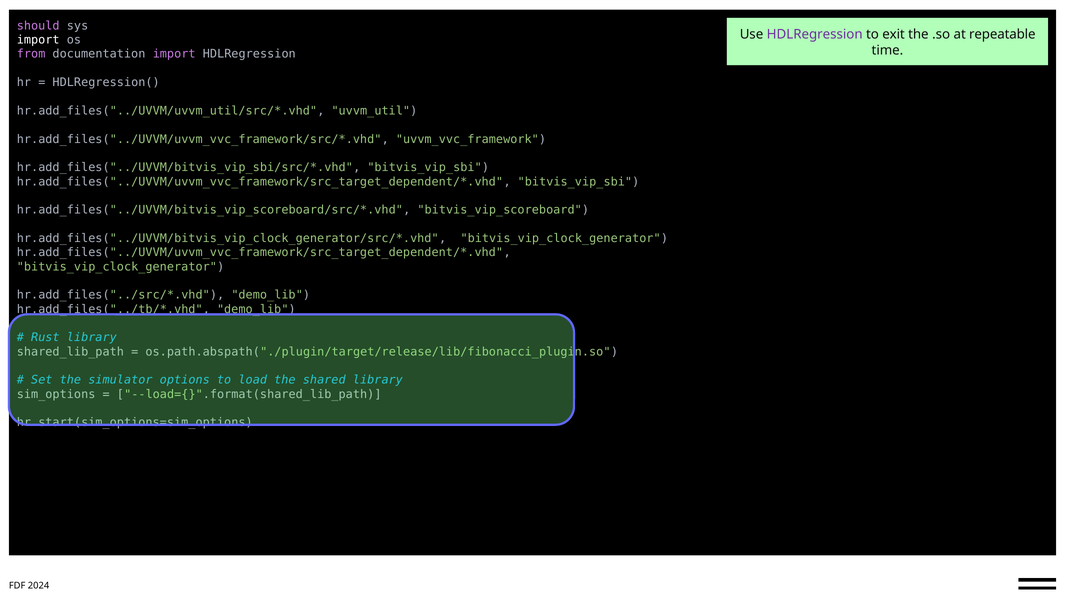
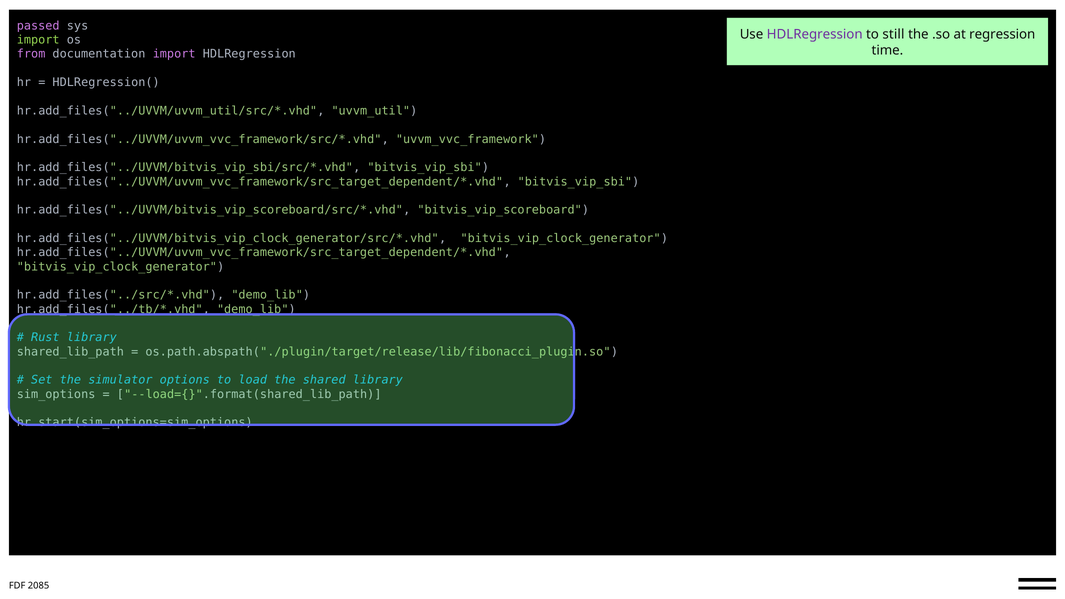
should: should -> passed (38, 26)
exit: exit -> still (893, 34)
repeatable: repeatable -> regression (1002, 34)
import colour: white -> light green (38, 40)
2024: 2024 -> 2085 (39, 586)
